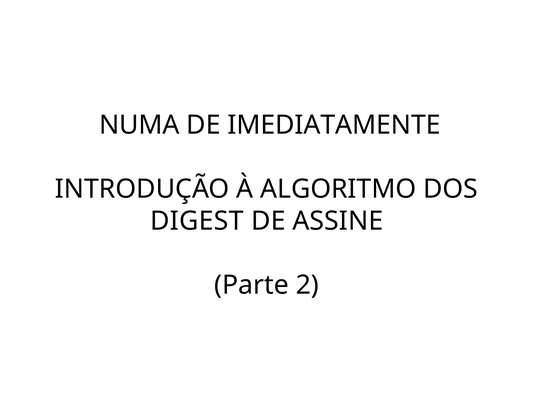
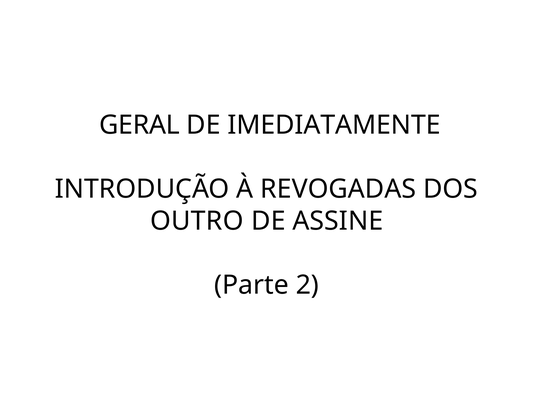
NUMA: NUMA -> GERAL (139, 125)
ALGORITMO: ALGORITMO -> REVOGADAS (338, 189)
DIGEST: DIGEST -> OUTRO (197, 221)
